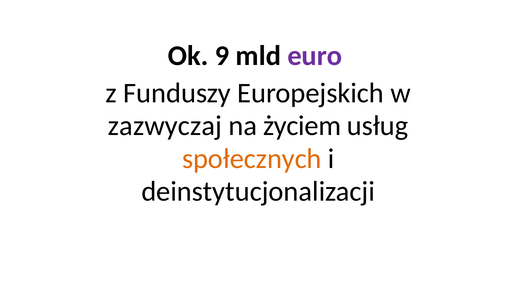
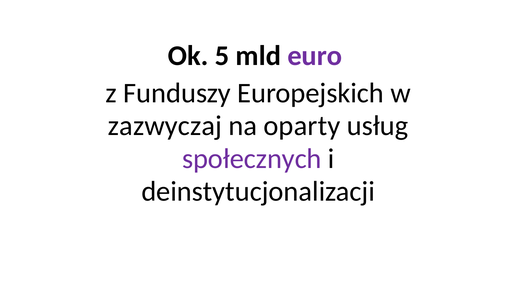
9: 9 -> 5 (222, 56)
życiem: życiem -> oparty (302, 126)
społecznych colour: orange -> purple (252, 159)
